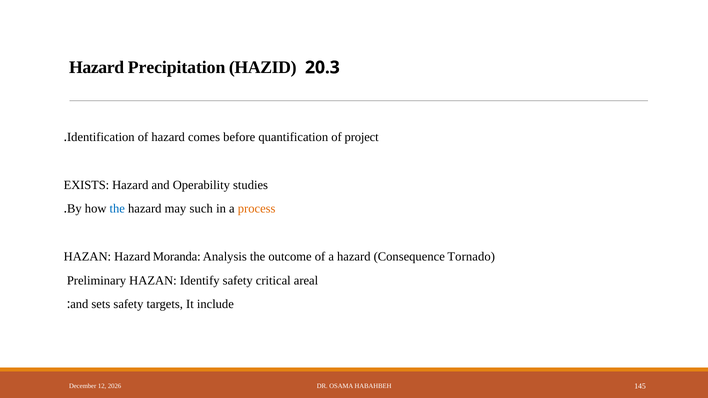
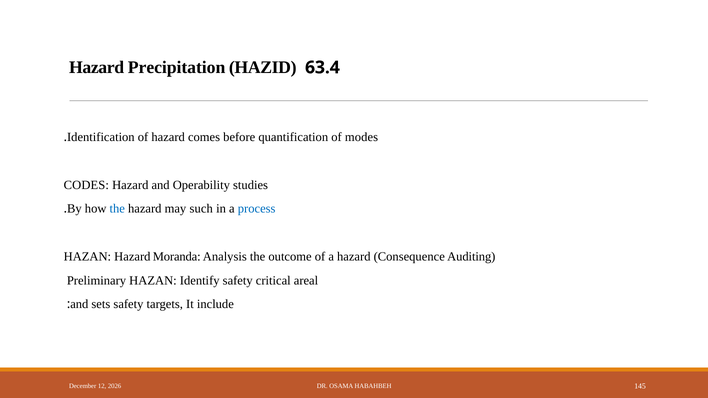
20.3: 20.3 -> 63.4 (322, 68)
project: project -> modes (362, 137)
EXISTS: EXISTS -> CODES (86, 185)
process colour: orange -> blue (257, 209)
Tornado: Tornado -> Auditing (471, 257)
